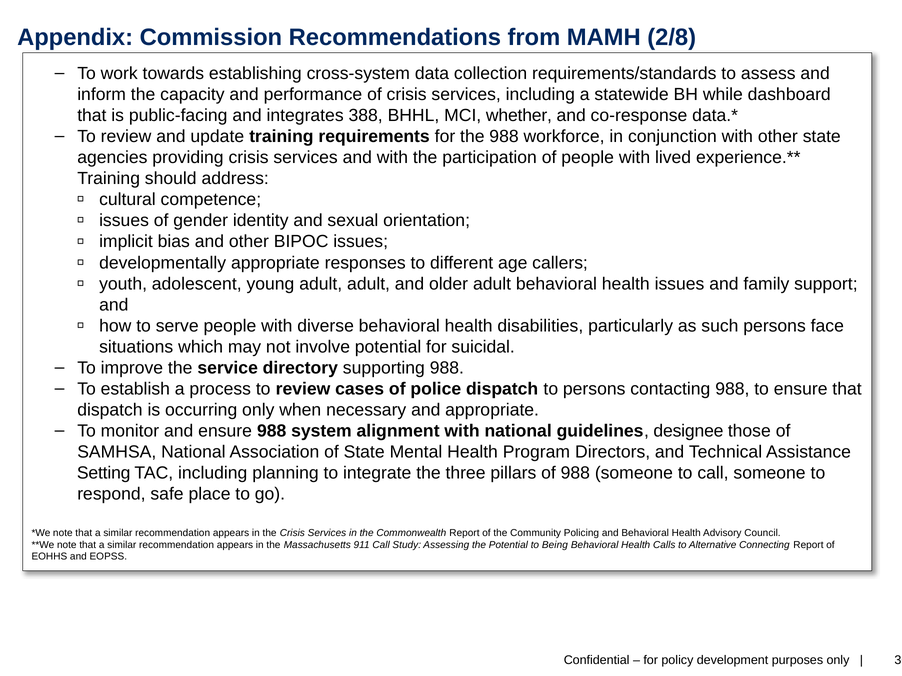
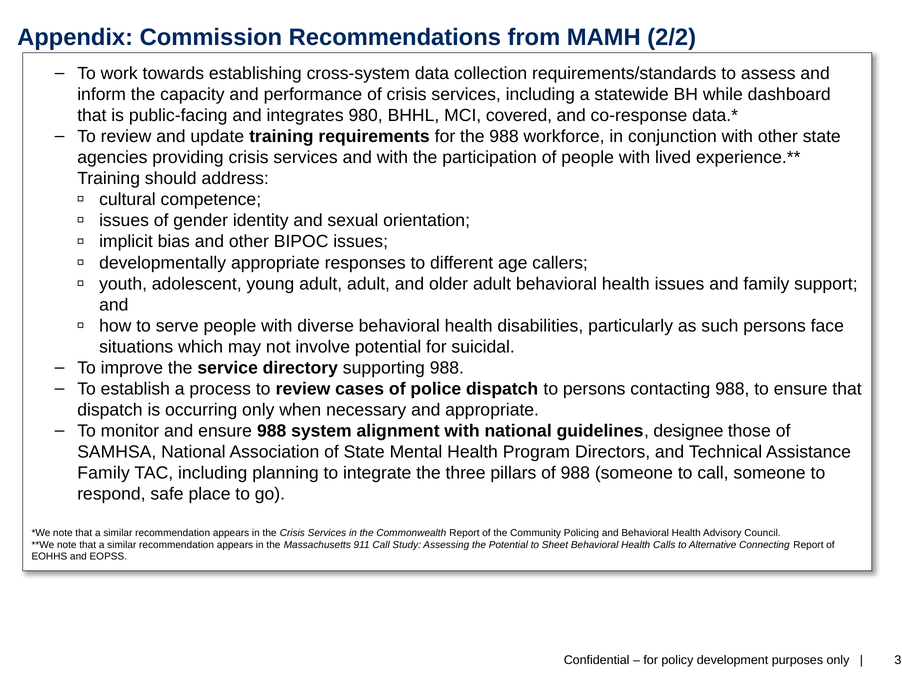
2/8: 2/8 -> 2/2 (672, 38)
388: 388 -> 980 (366, 116)
whether: whether -> covered (519, 116)
Setting: Setting -> Family (104, 474)
Being: Being -> Sheet (555, 545)
